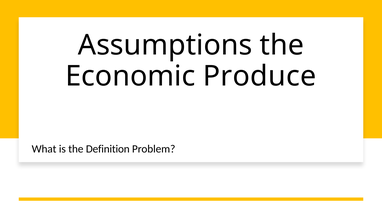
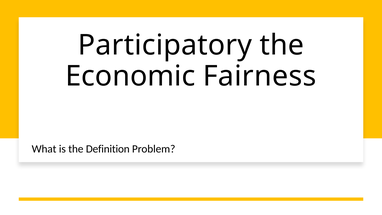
Assumptions: Assumptions -> Participatory (165, 45)
Produce: Produce -> Fairness (260, 76)
